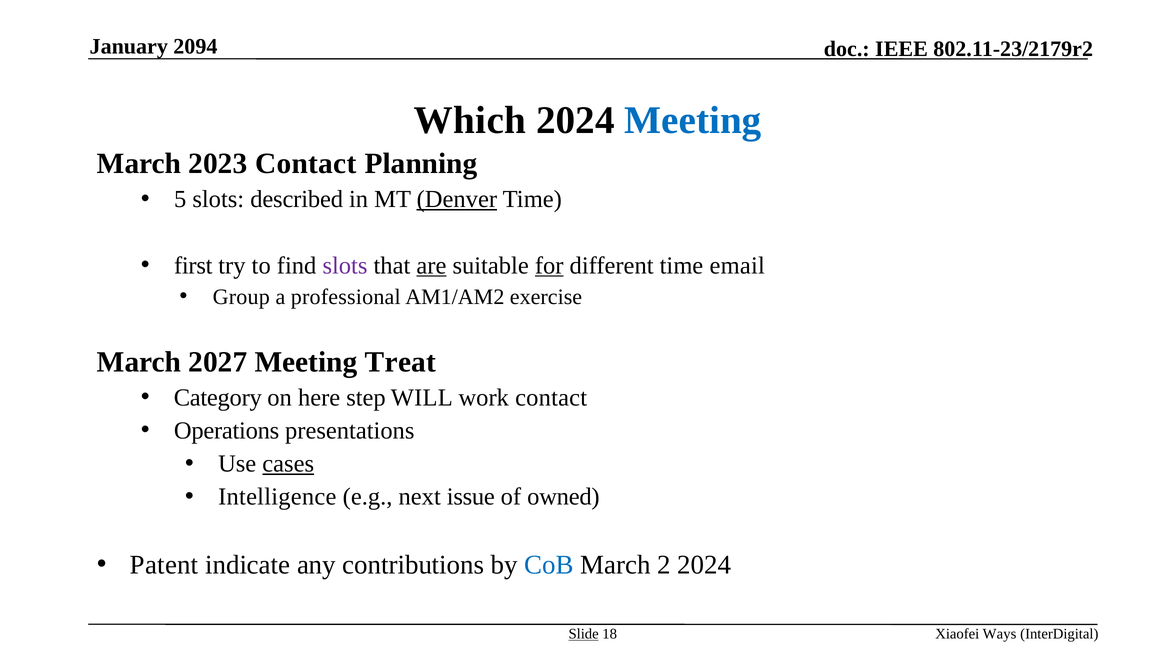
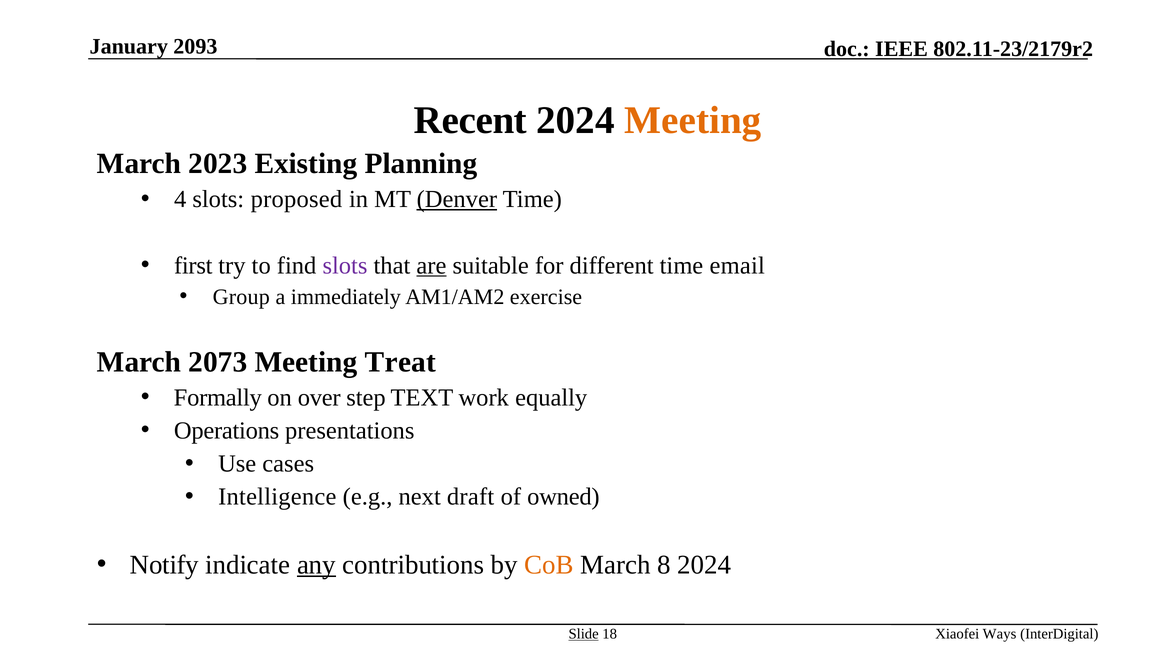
2094: 2094 -> 2093 (195, 47)
Which: Which -> Recent (470, 120)
Meeting colour: blue -> orange (693, 120)
2023 Contact: Contact -> Existing (306, 164)
5: 5 -> 4 (180, 199)
described: described -> proposed (296, 199)
for underline: present -> none (549, 266)
professional: professional -> immediately (346, 297)
2027: 2027 -> 2073 (218, 362)
Category: Category -> Formally (218, 398)
here: here -> over (319, 398)
WILL: WILL -> TEXT (422, 398)
work contact: contact -> equally (551, 398)
cases underline: present -> none (288, 464)
issue: issue -> draft (471, 497)
Patent: Patent -> Notify (164, 565)
any underline: none -> present (316, 565)
CoB colour: blue -> orange (549, 565)
2: 2 -> 8 (664, 565)
